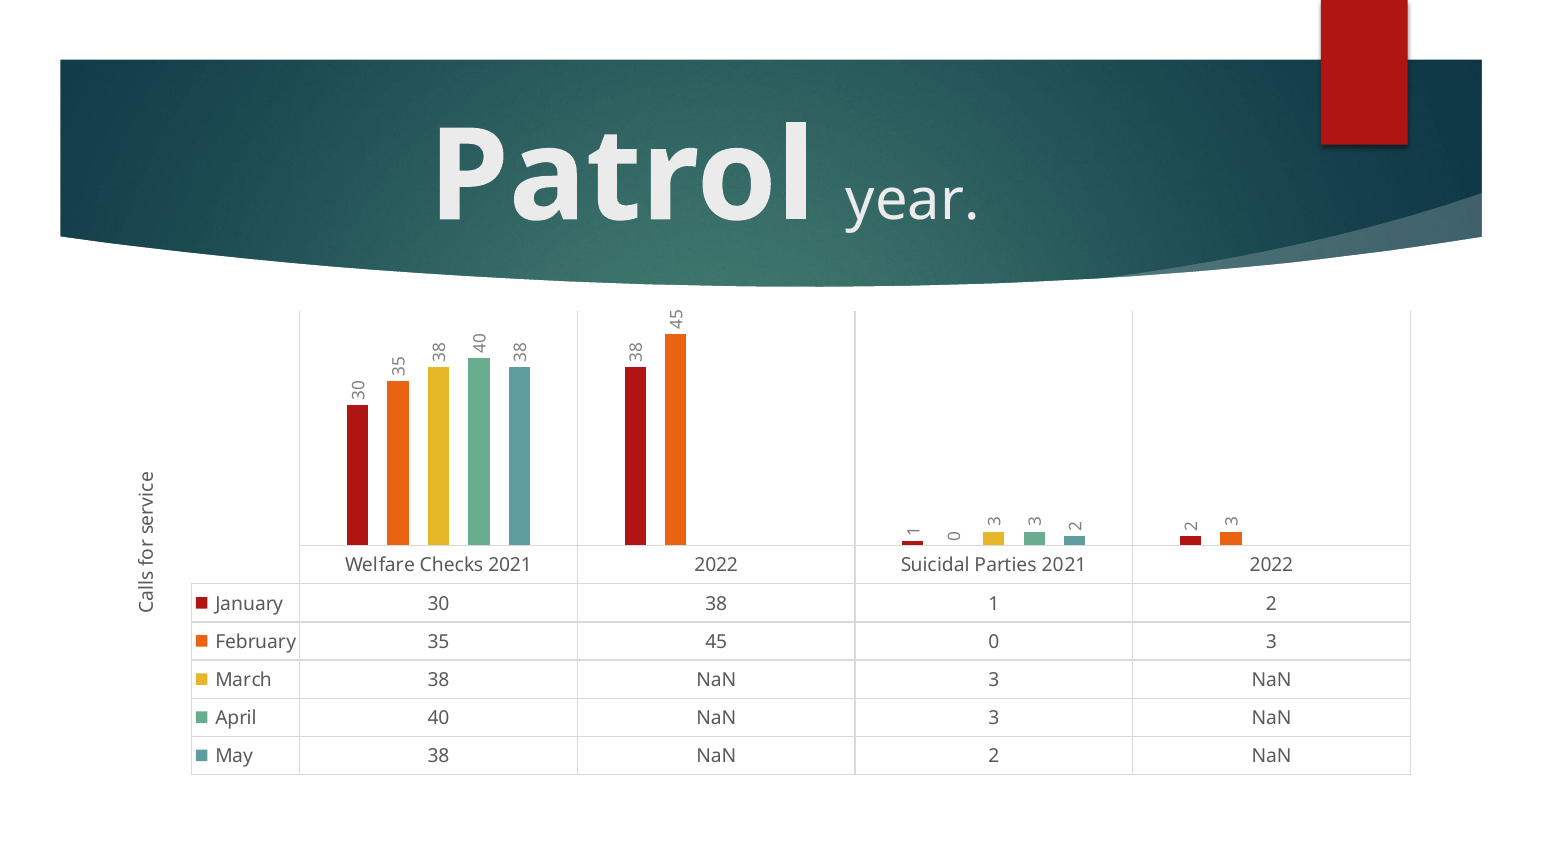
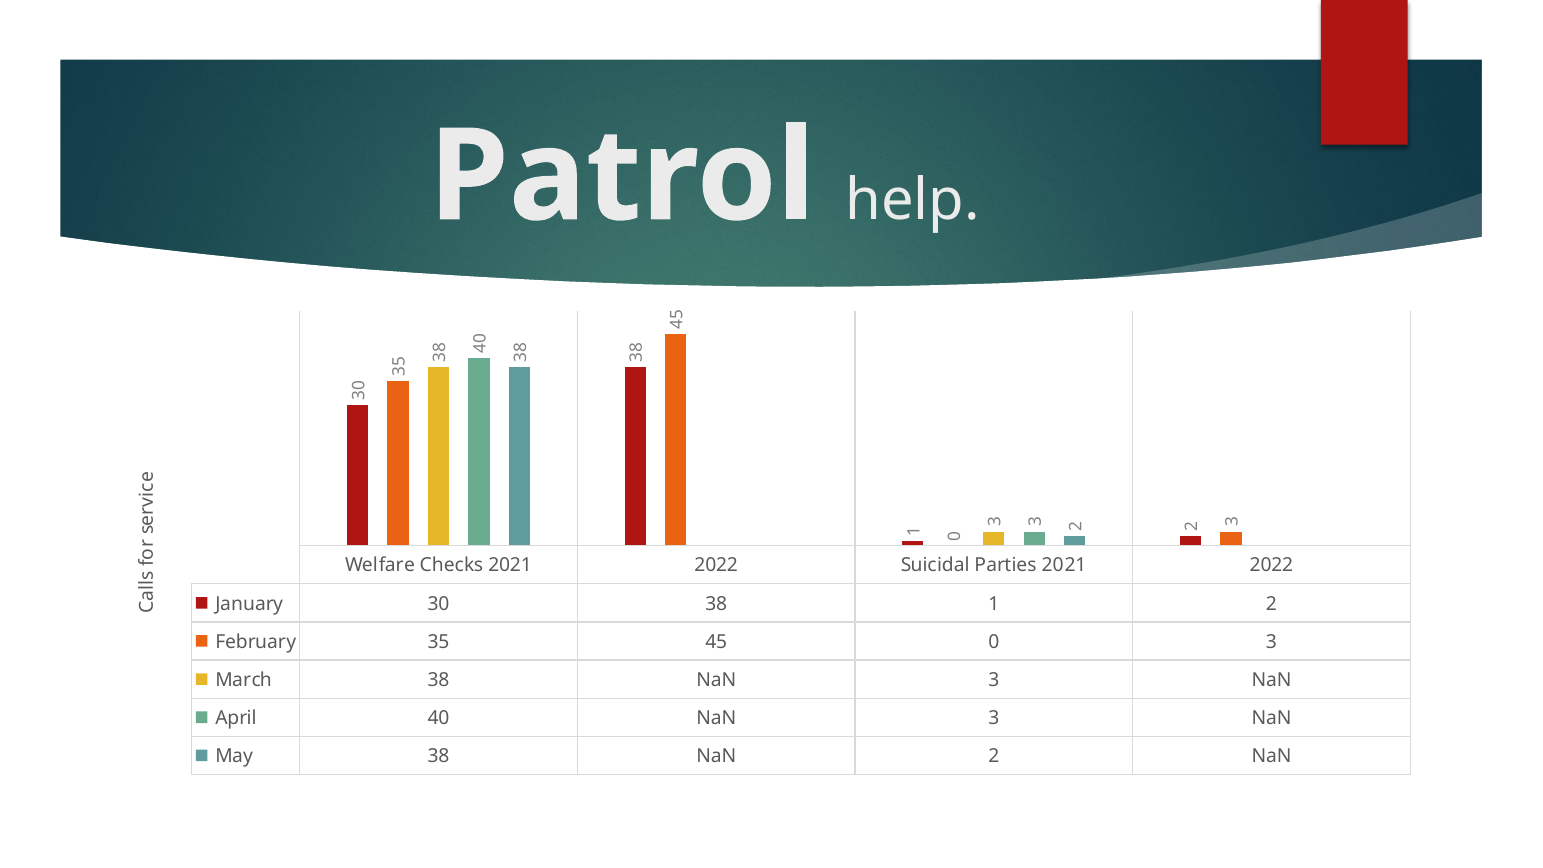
year: year -> help (913, 200)
